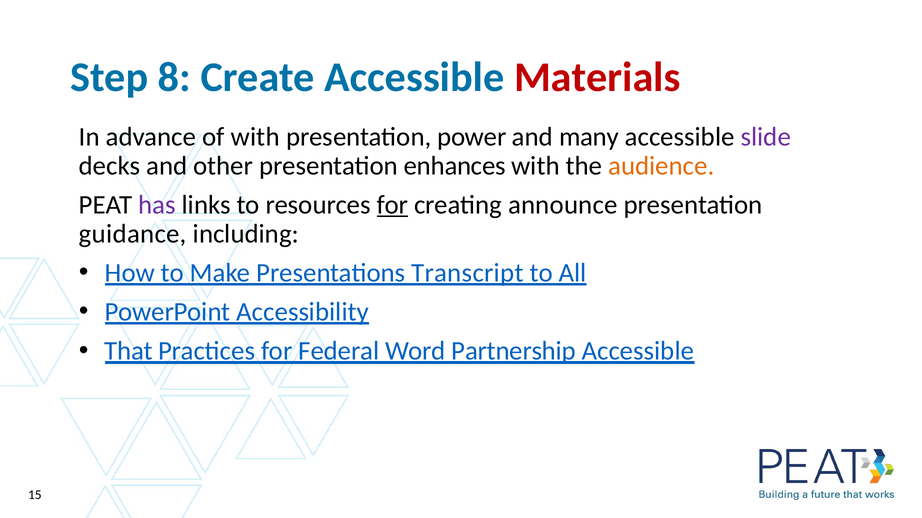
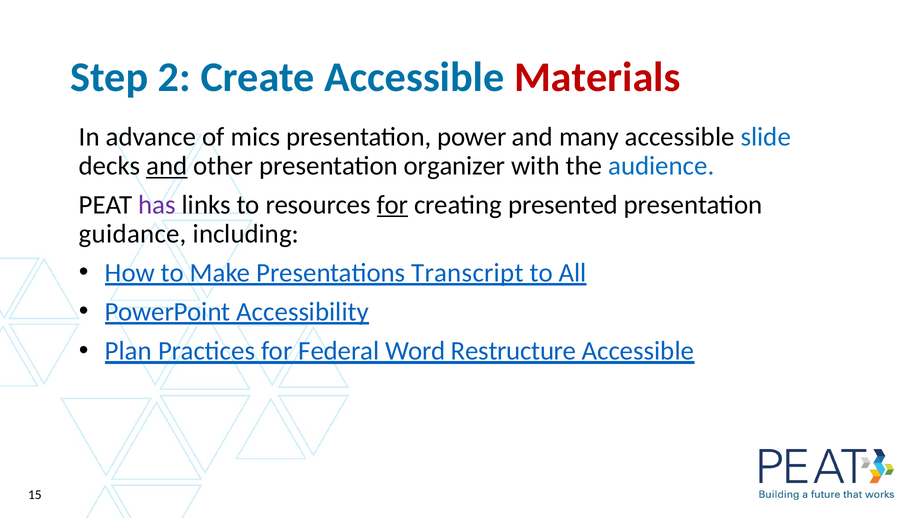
8: 8 -> 2 (174, 77)
of with: with -> mics (255, 137)
slide colour: purple -> blue (766, 137)
and underline: none -> present (167, 166)
enhances: enhances -> organizer (455, 166)
audience colour: orange -> blue (661, 166)
announce: announce -> presented (563, 205)
That: That -> Plan (128, 351)
Partnership: Partnership -> Restructure (514, 351)
